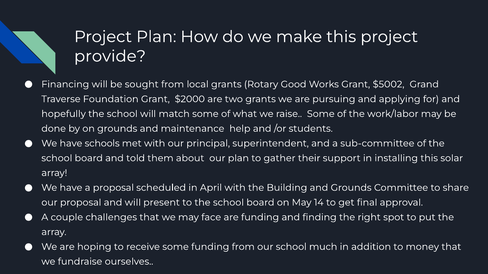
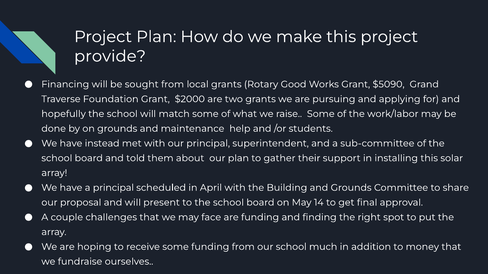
$5002: $5002 -> $5090 (389, 84)
schools: schools -> instead (102, 144)
a proposal: proposal -> principal (113, 188)
